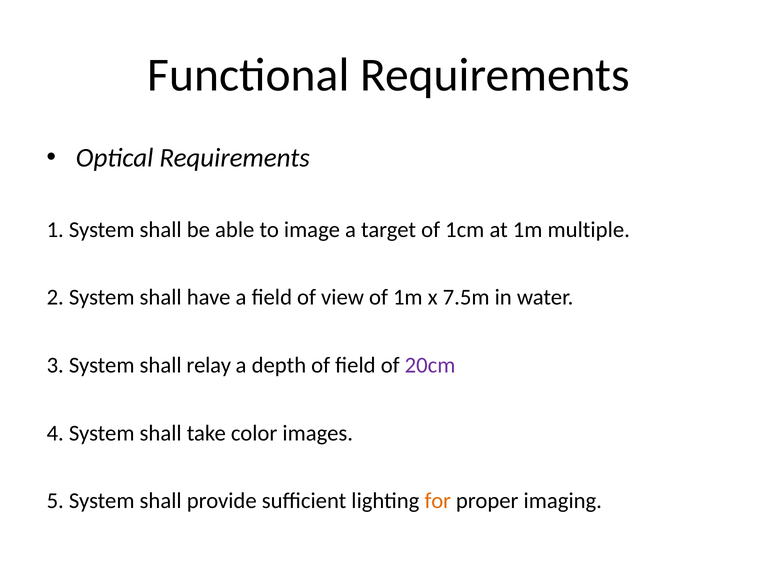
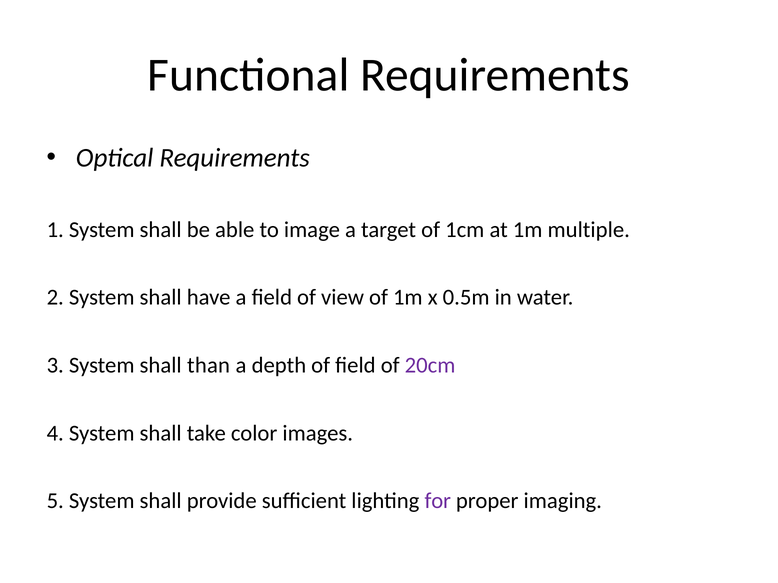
7.5m: 7.5m -> 0.5m (466, 298)
relay: relay -> than (209, 366)
for colour: orange -> purple (438, 501)
